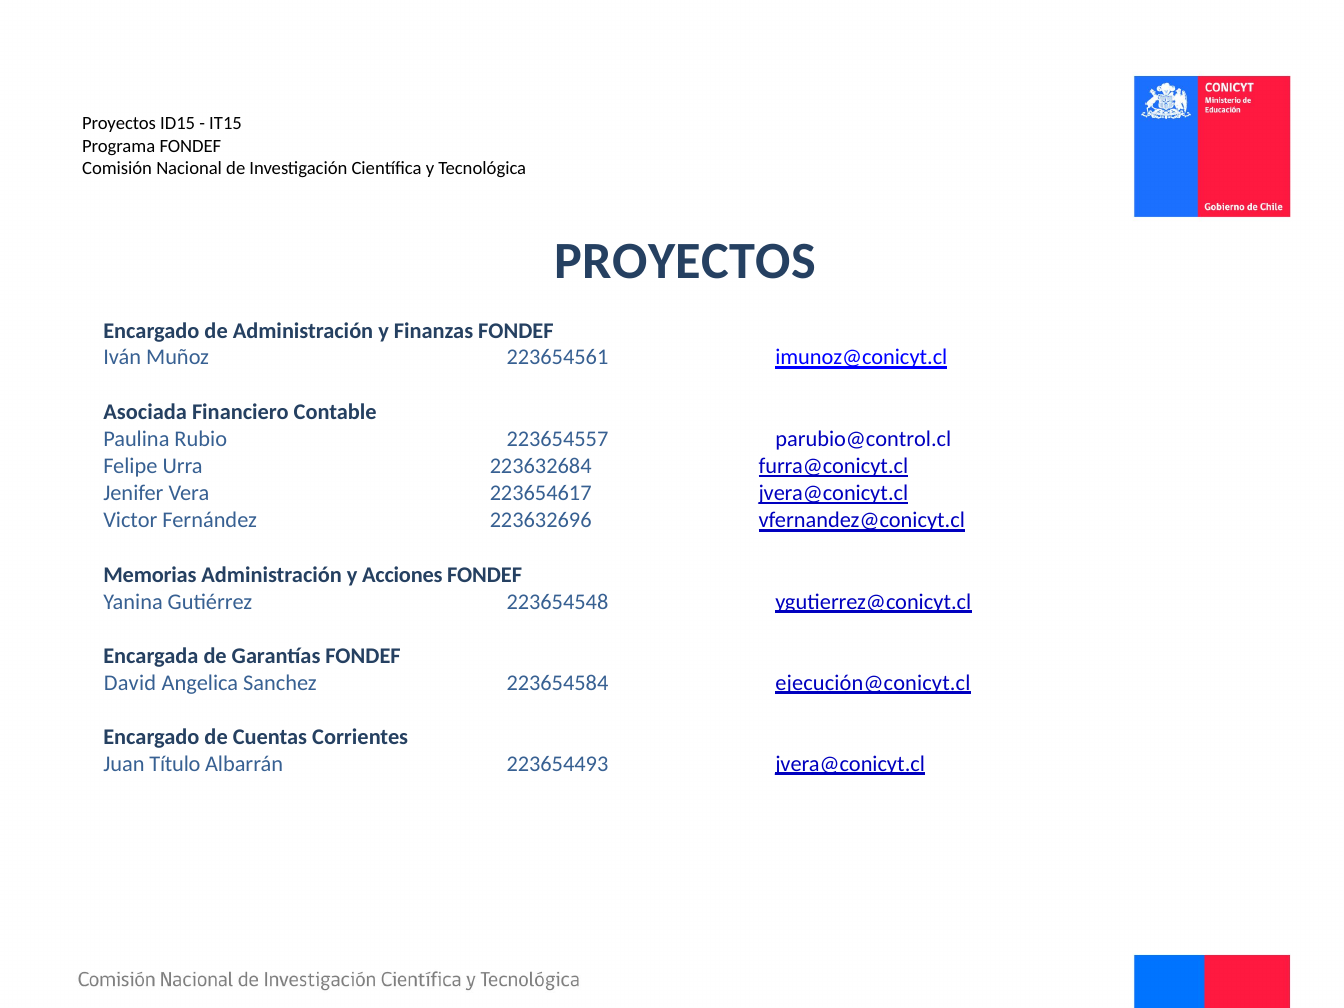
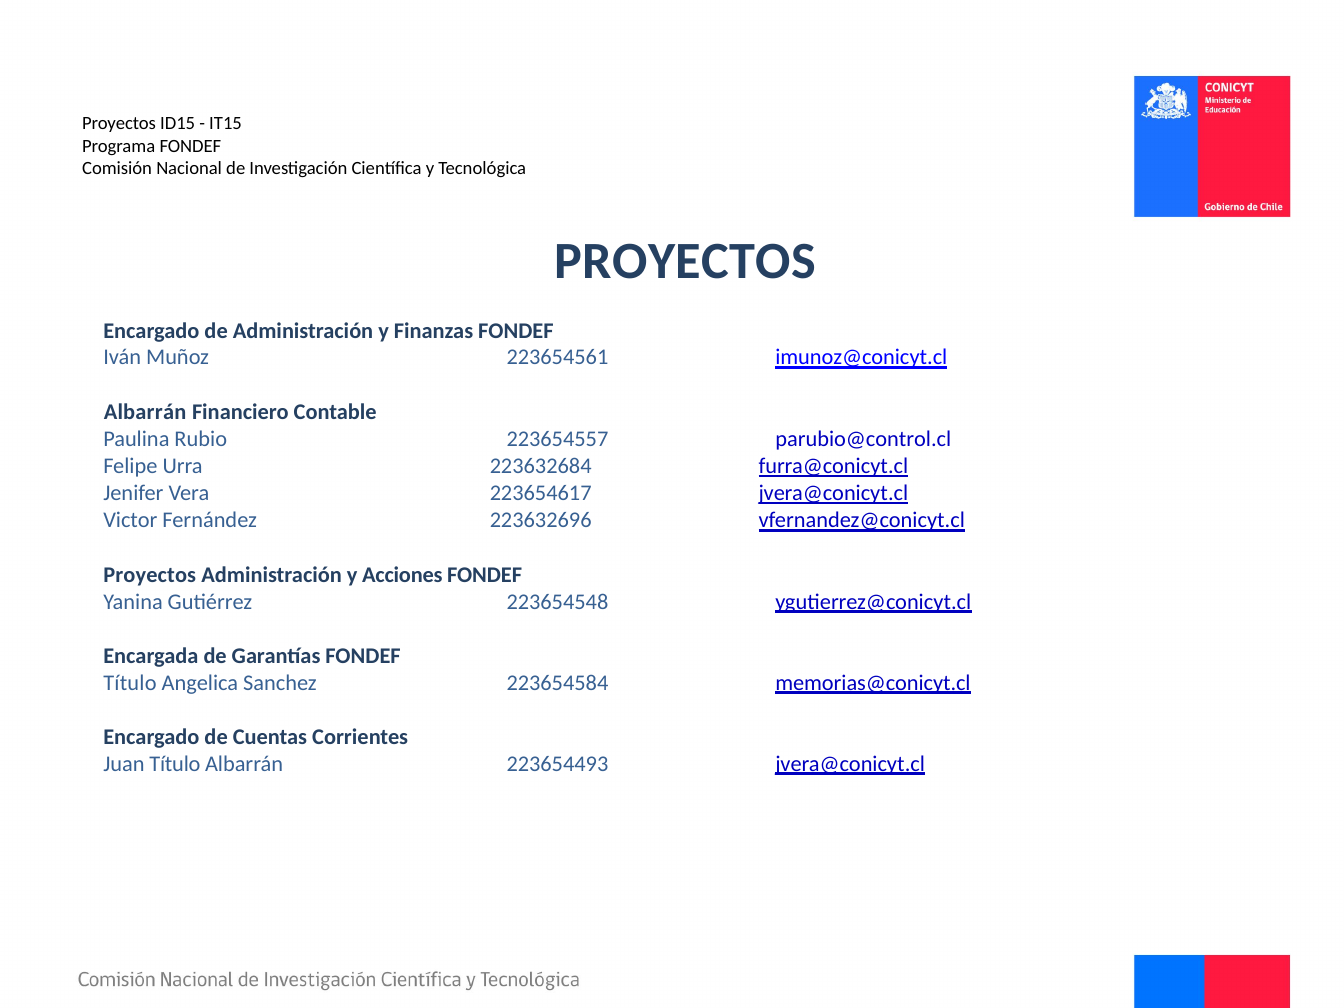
Asociada: Asociada -> Albarrán (145, 412)
Memorias: Memorias -> Proyectos (150, 575)
David: David -> Título (130, 683)
ejecución@conicyt.cl: ejecución@conicyt.cl -> memorias@conicyt.cl (873, 683)
